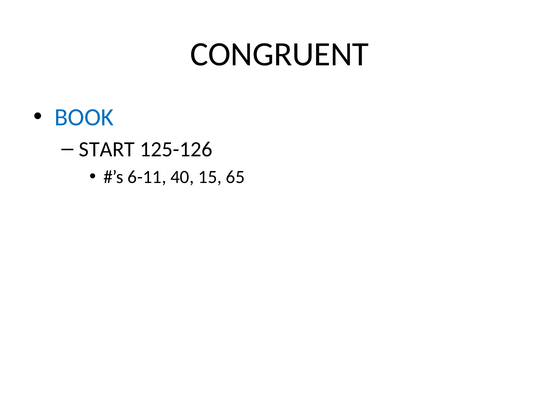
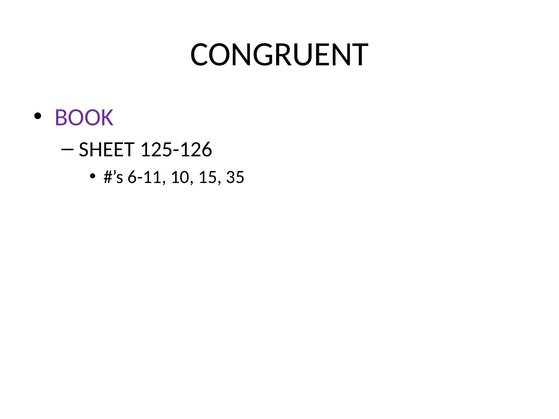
BOOK colour: blue -> purple (84, 117)
START: START -> SHEET (107, 149)
40: 40 -> 10 (182, 177)
65: 65 -> 35 (235, 177)
